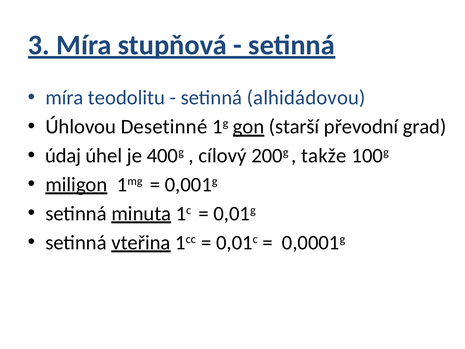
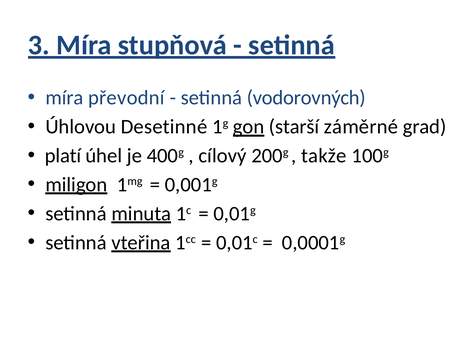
teodolitu: teodolitu -> převodní (126, 98)
alhidádovou: alhidádovou -> vodorovných (306, 98)
převodní: převodní -> záměrné (361, 127)
údaj: údaj -> platí (63, 155)
